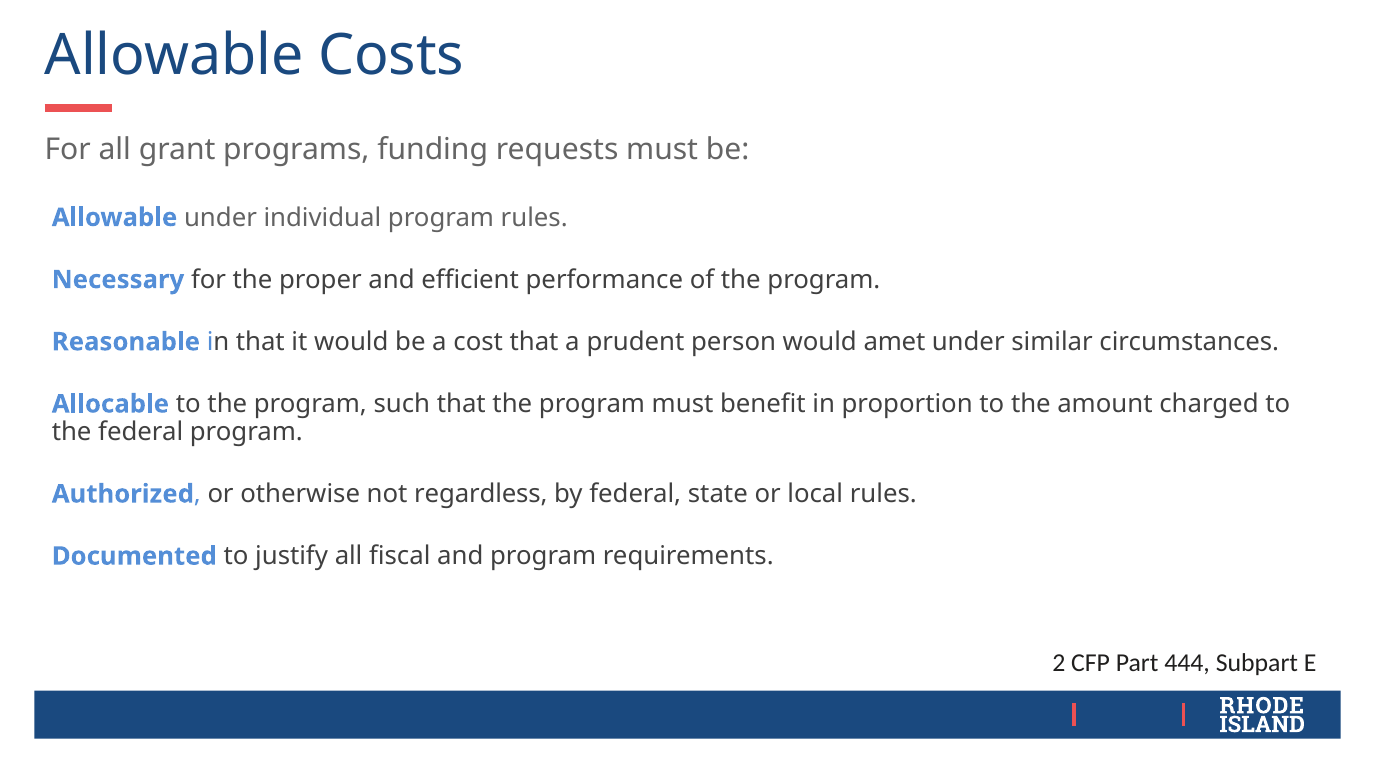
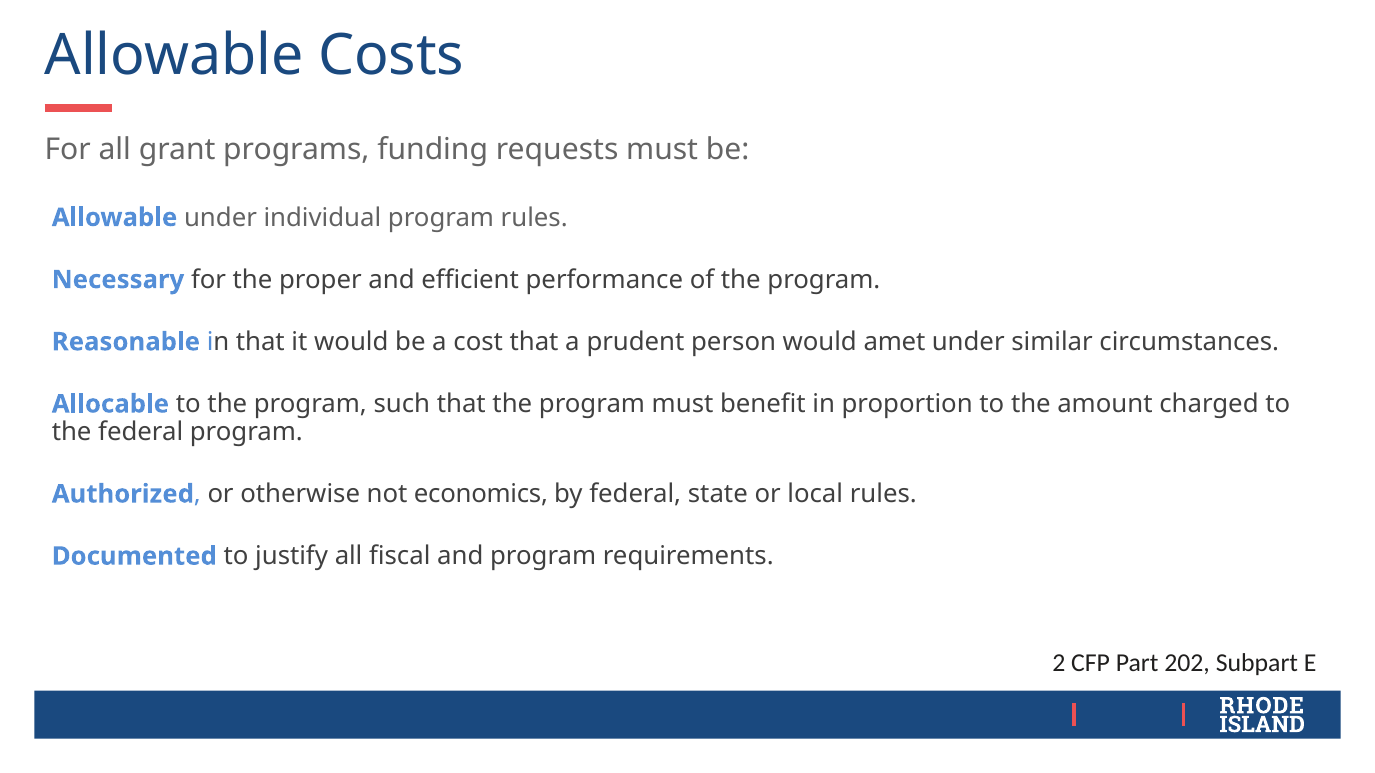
regardless: regardless -> economics (481, 494)
444: 444 -> 202 (1187, 664)
